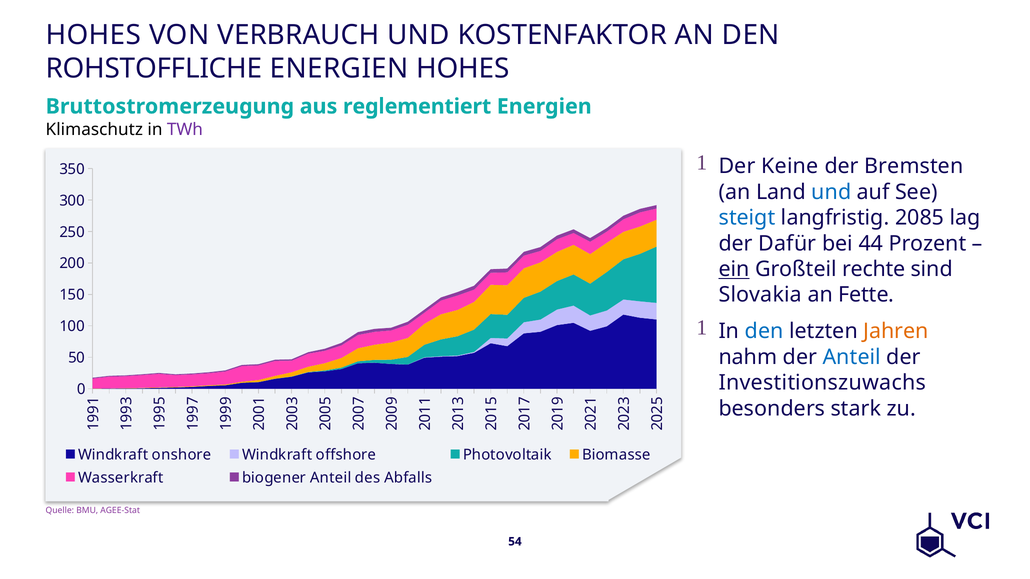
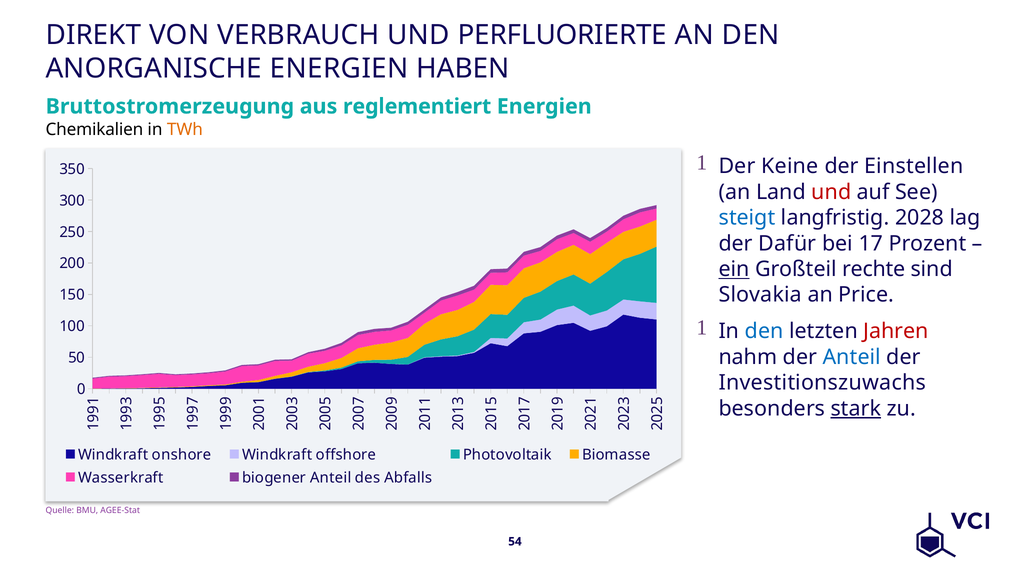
HOHES: HOHES -> DIREKT (93, 35)
KOSTENFAKTOR: KOSTENFAKTOR -> PERFLUORIERTE (562, 35)
ROHSTOFFLICHE: ROHSTOFFLICHE -> ANORGANISCHE (154, 68)
HOHES: HOHES -> HABEN (463, 68)
Klimaschutz: Klimaschutz -> Chemikalien (94, 130)
TWh colour: purple -> orange (185, 130)
Bremsten: Bremsten -> Einstellen (914, 166)
und colour: blue -> red (831, 192)
2085: 2085 -> 2028 (920, 218)
44: 44 -> 17 (871, 244)
Fette: Fette -> Price (866, 295)
Jahren colour: orange -> red (896, 332)
stark underline: none -> present (856, 409)
